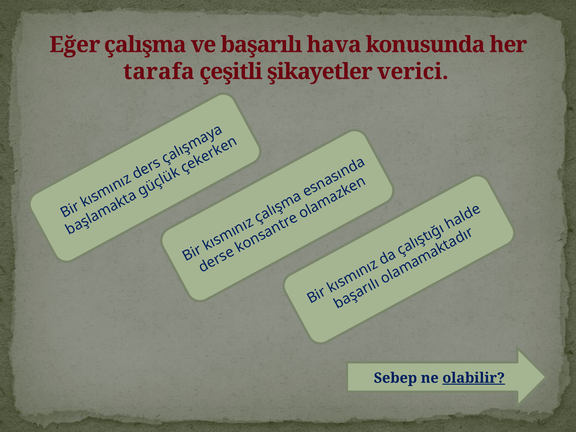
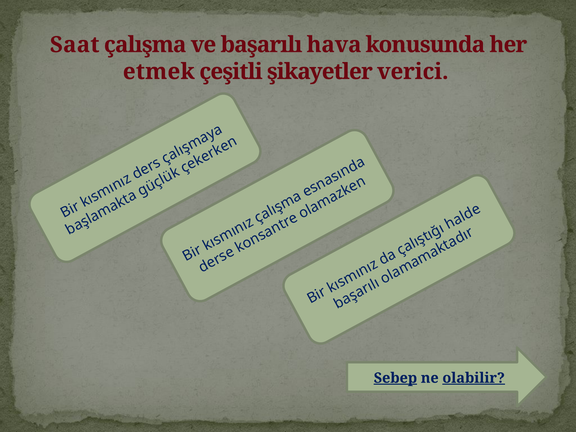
Eğer: Eğer -> Saat (75, 45)
tarafa: tarafa -> etmek (159, 72)
Sebep underline: none -> present (395, 378)
